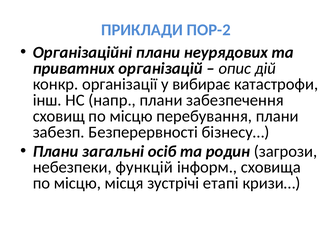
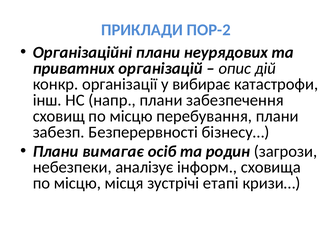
загальні: загальні -> вимагає (113, 151)
функцій: функцій -> аналізує (144, 167)
